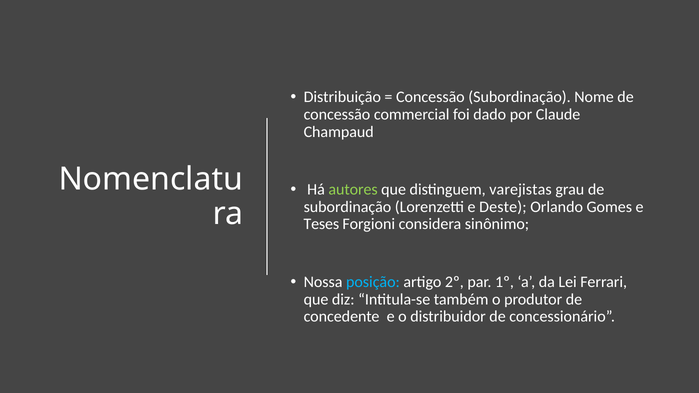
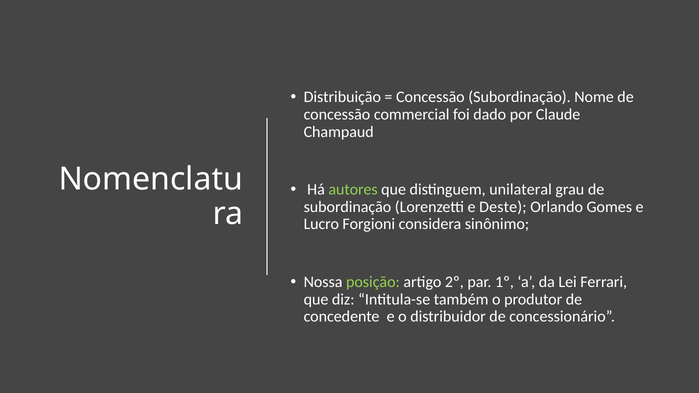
varejistas: varejistas -> unilateral (521, 190)
Teses: Teses -> Lucro (321, 224)
posição colour: light blue -> light green (373, 282)
